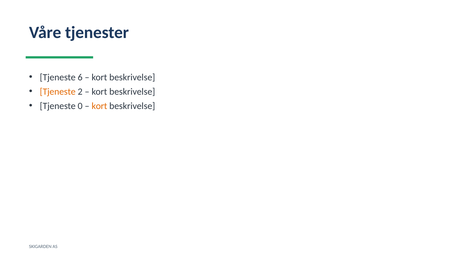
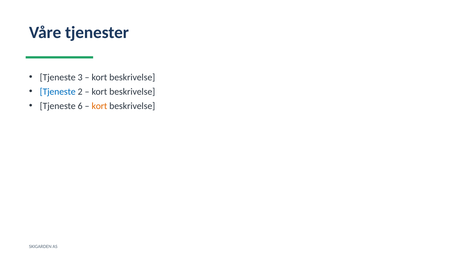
6: 6 -> 3 (80, 77)
Tjeneste colour: orange -> blue (58, 92)
0: 0 -> 6 (80, 106)
